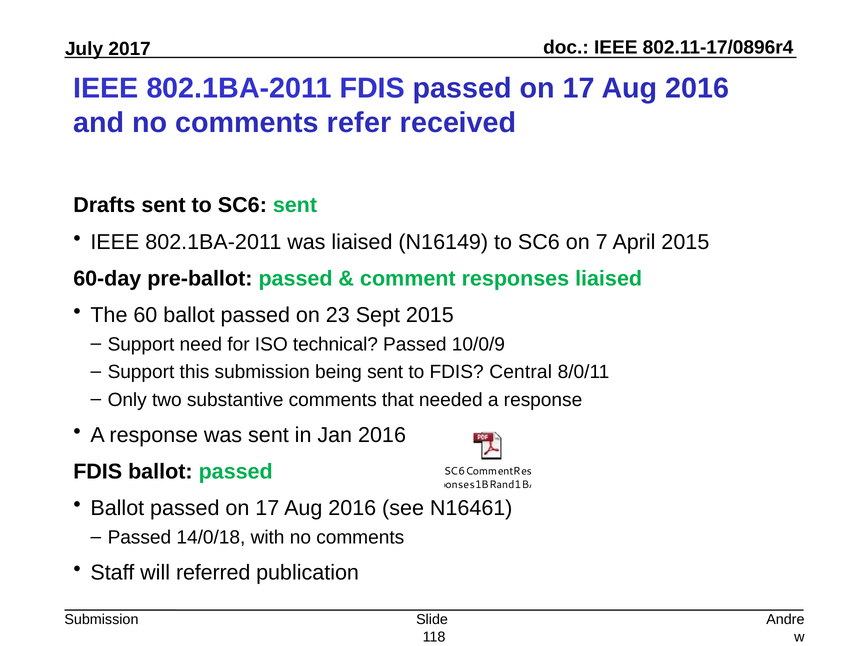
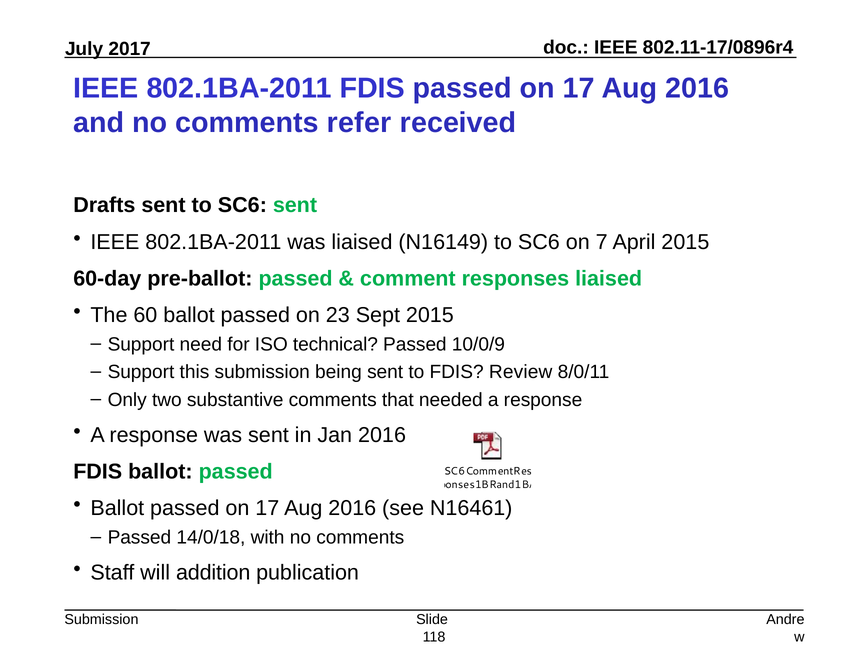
Central: Central -> Review (521, 372)
referred: referred -> addition (213, 572)
